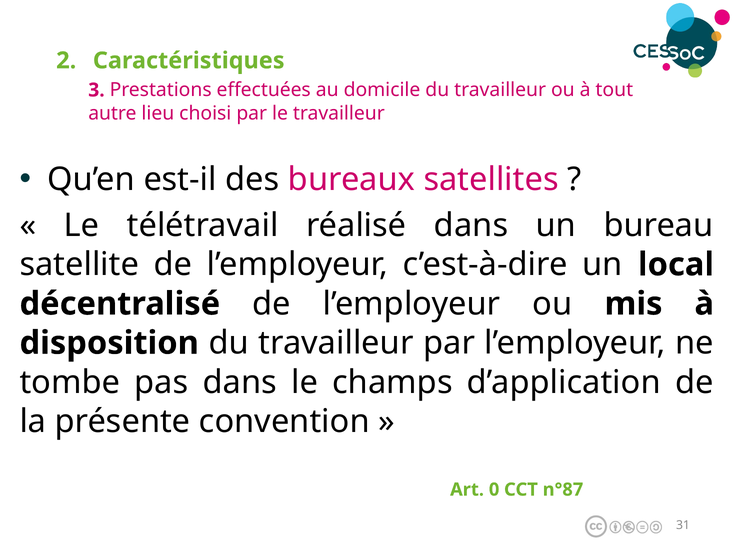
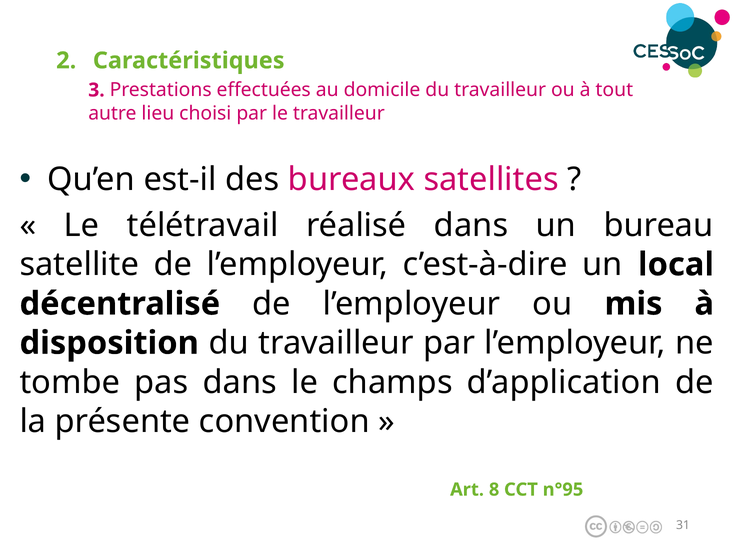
0: 0 -> 8 (494, 489)
n°87: n°87 -> n°95 (563, 489)
